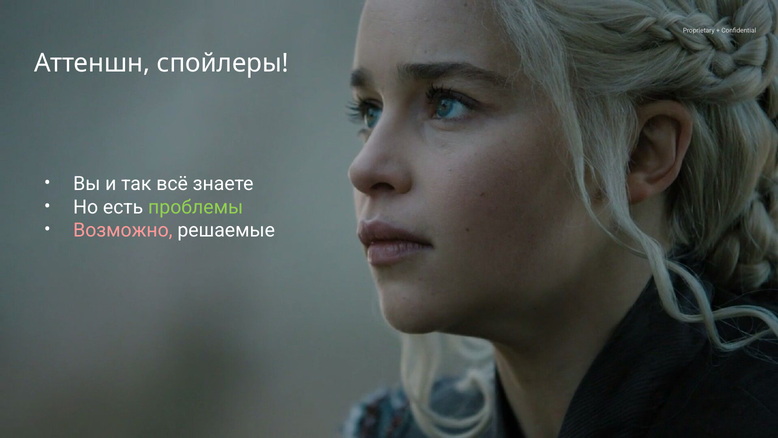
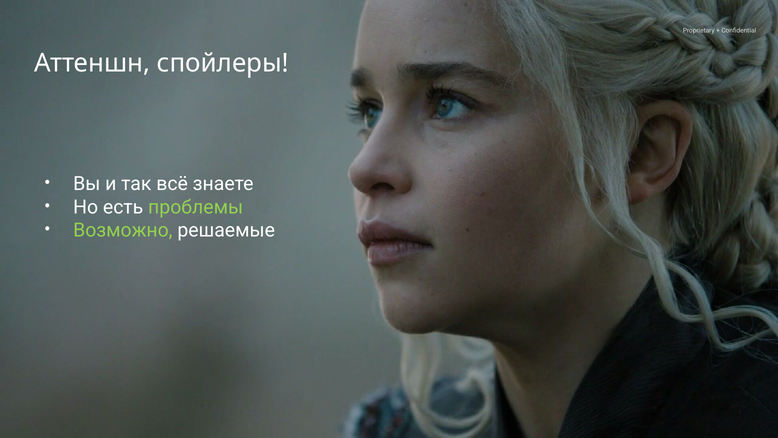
Возможно colour: pink -> light green (123, 230)
